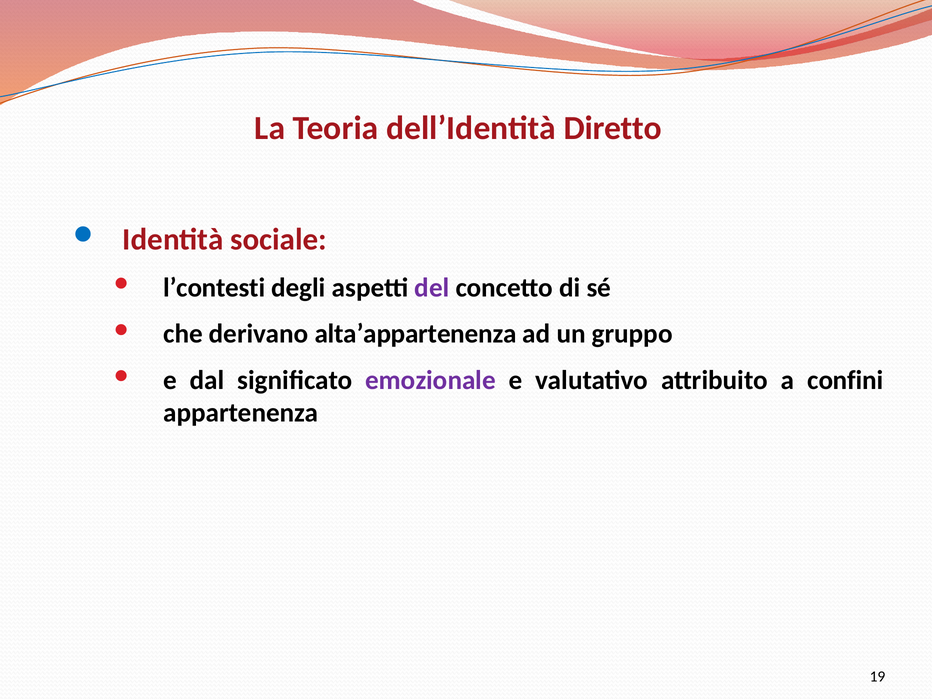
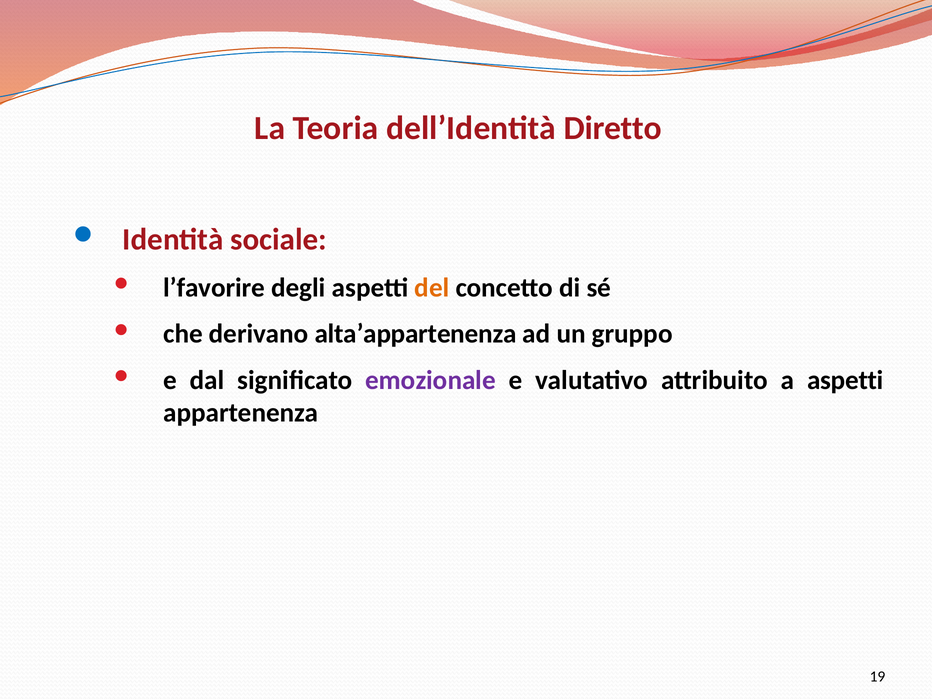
l’contesti: l’contesti -> l’favorire (214, 288)
del colour: purple -> orange (432, 288)
a confini: confini -> aspetti (845, 380)
